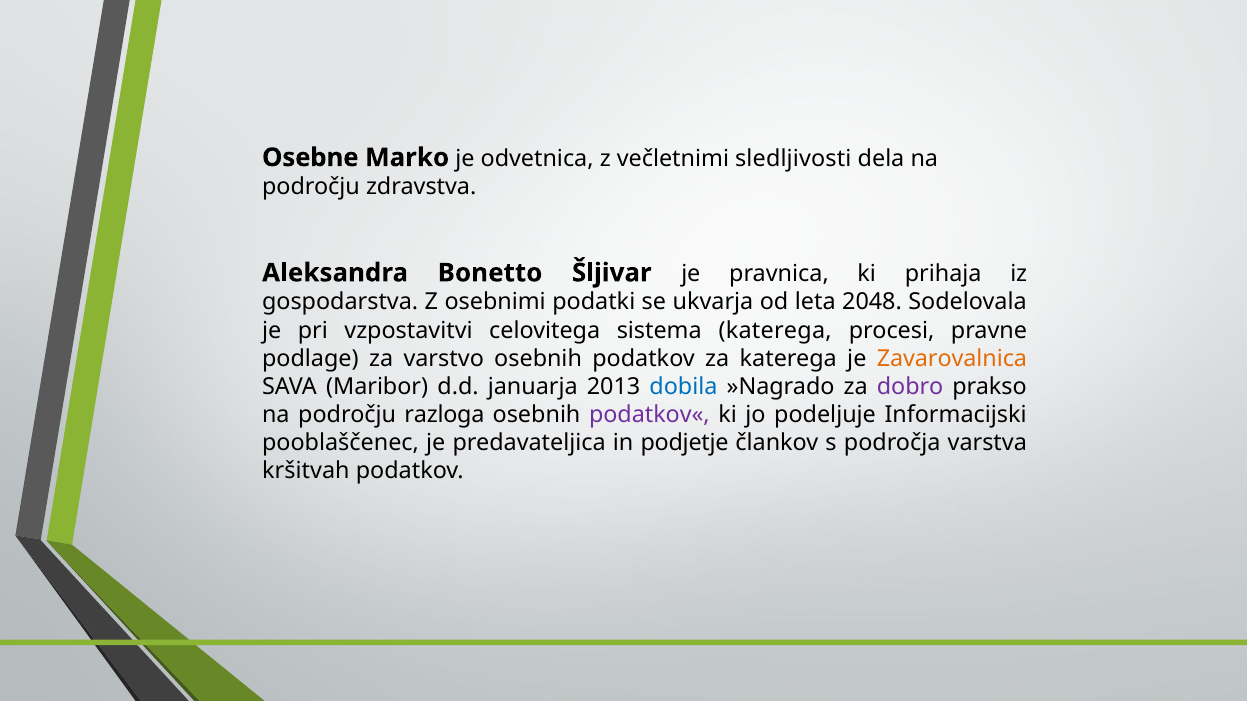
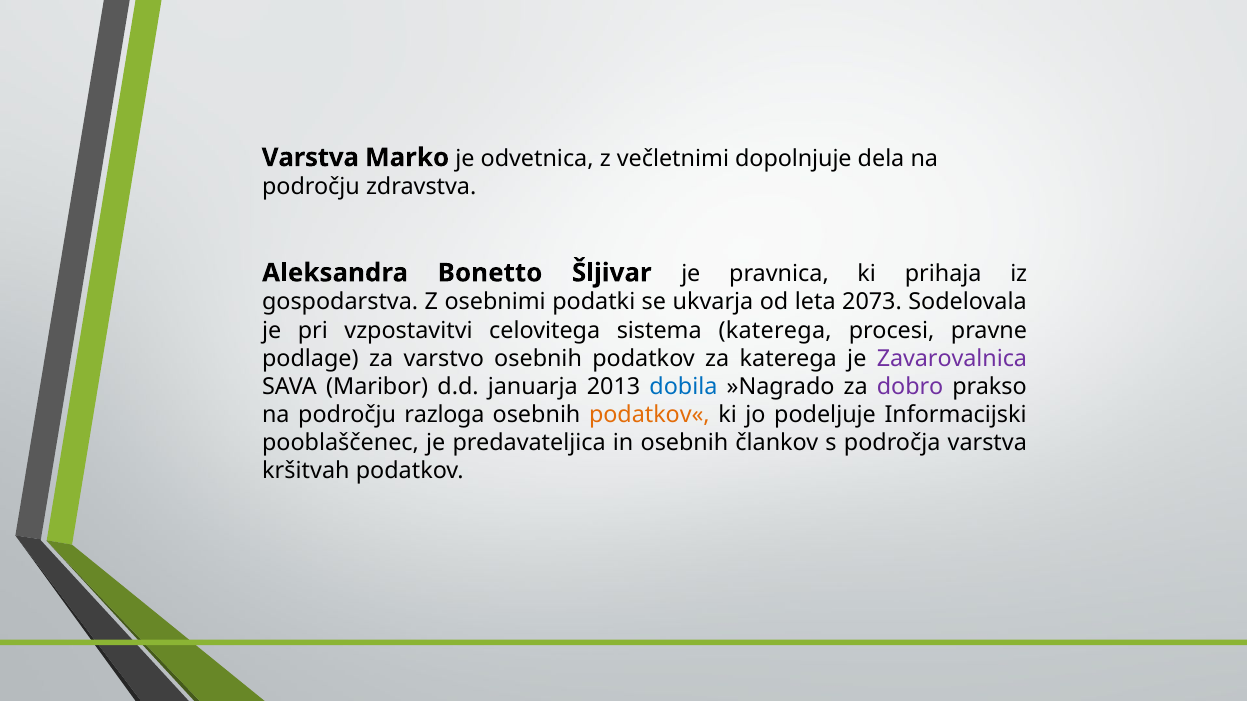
Osebne: Osebne -> Varstva (310, 158)
sledljivosti: sledljivosti -> dopolnjuje (793, 159)
2048: 2048 -> 2073 (872, 302)
Zavarovalnica colour: orange -> purple (952, 359)
podatkov« colour: purple -> orange (649, 415)
in podjetje: podjetje -> osebnih (684, 443)
